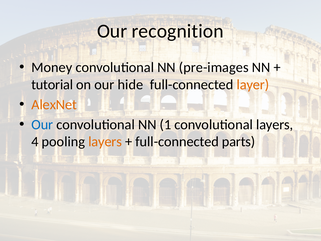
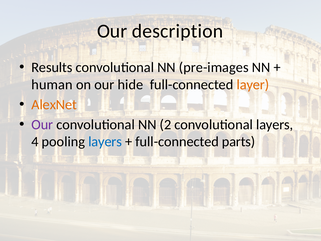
recognition: recognition -> description (178, 31)
Money: Money -> Results (52, 67)
tutorial: tutorial -> human (52, 84)
Our colour: blue -> purple (42, 124)
1: 1 -> 2 (165, 124)
layers colour: orange -> blue (105, 142)
